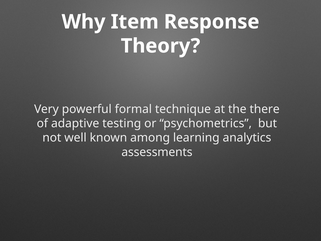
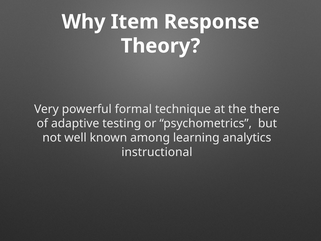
assessments: assessments -> instructional (157, 152)
